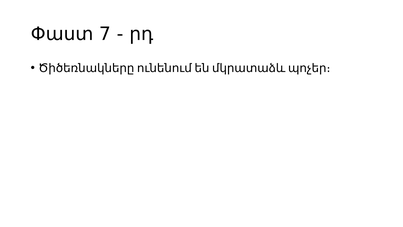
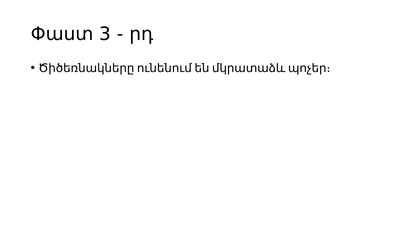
7: 7 -> 3 (105, 34)
